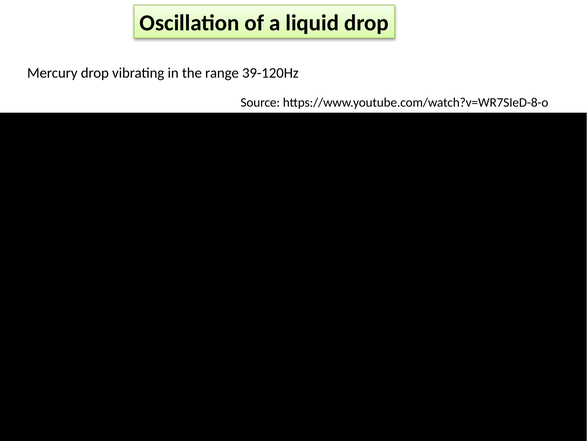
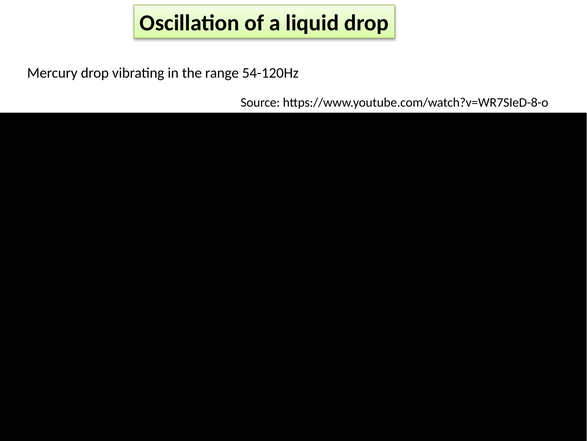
39-120Hz: 39-120Hz -> 54-120Hz (270, 73)
